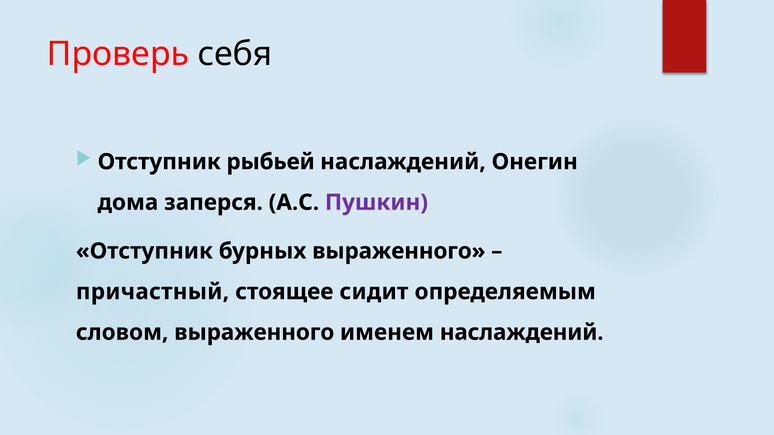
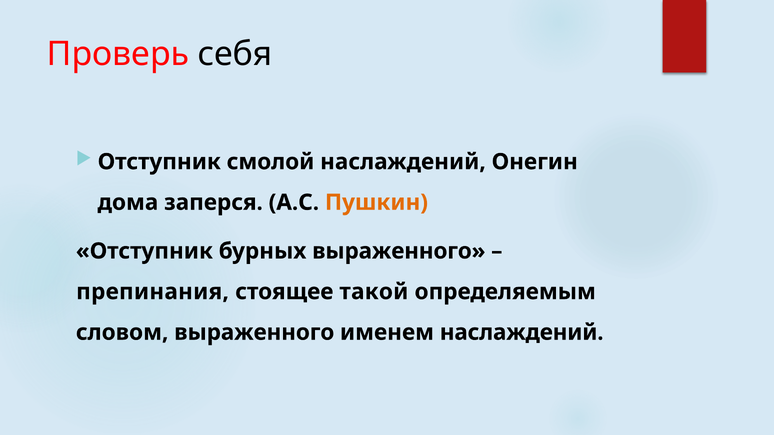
рыбьей: рыбьей -> смолой (270, 162)
Пушкин colour: purple -> orange (376, 203)
причастный: причастный -> препинания (152, 292)
сидит: сидит -> такой (374, 292)
